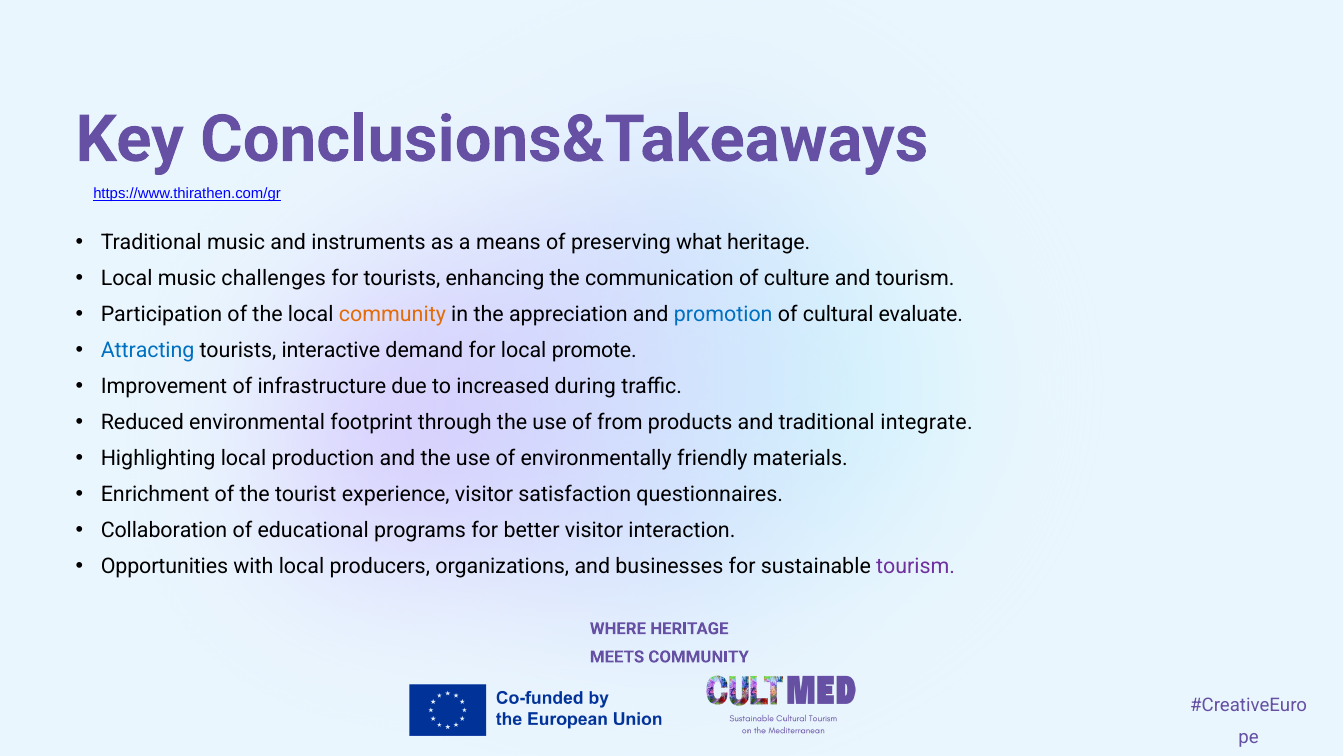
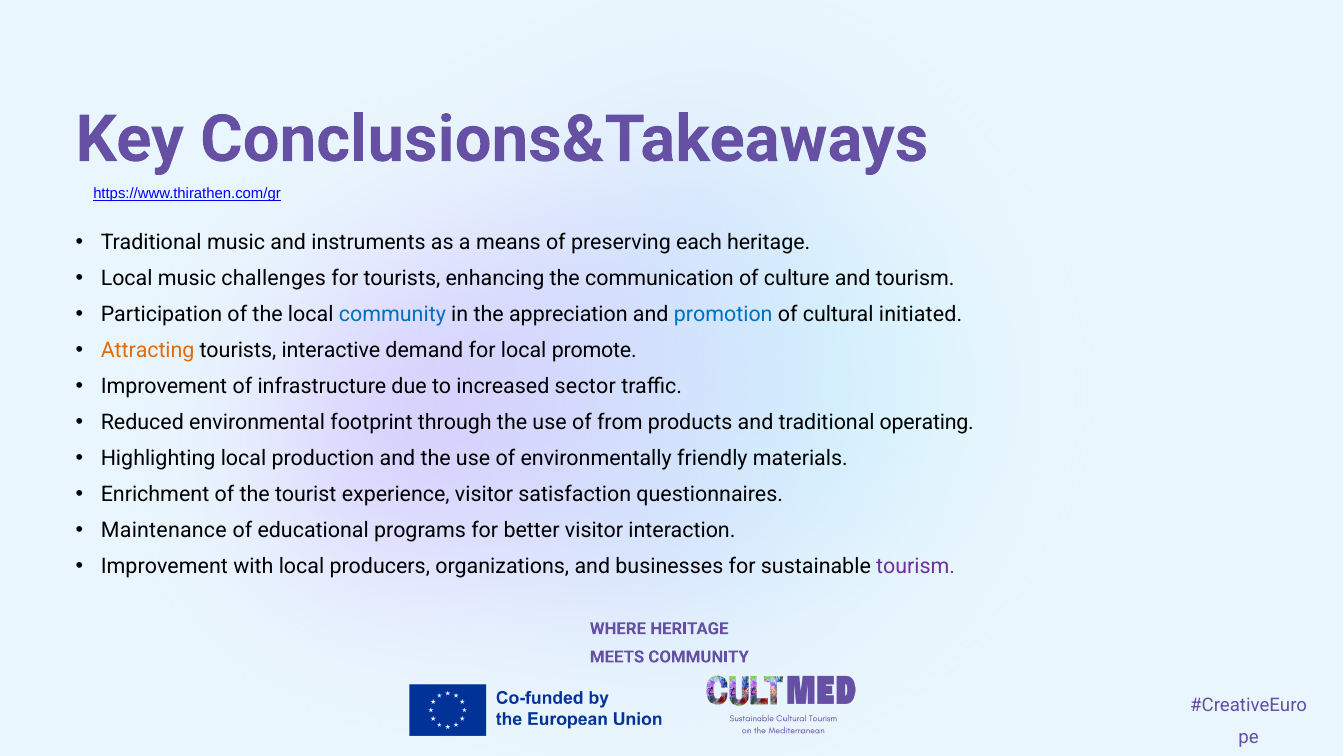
what: what -> each (699, 242)
community colour: orange -> blue (392, 314)
evaluate: evaluate -> initiated (921, 314)
Attracting colour: blue -> orange (148, 350)
during: during -> sector (585, 386)
integrate: integrate -> operating (927, 422)
Collaboration: Collaboration -> Maintenance (164, 530)
Opportunities: Opportunities -> Improvement (164, 566)
